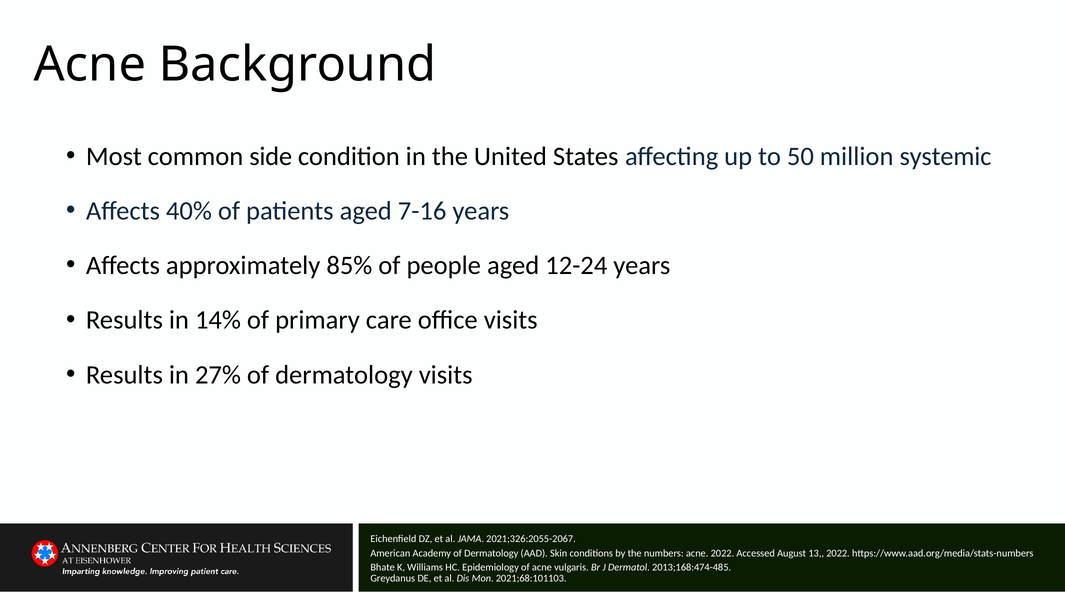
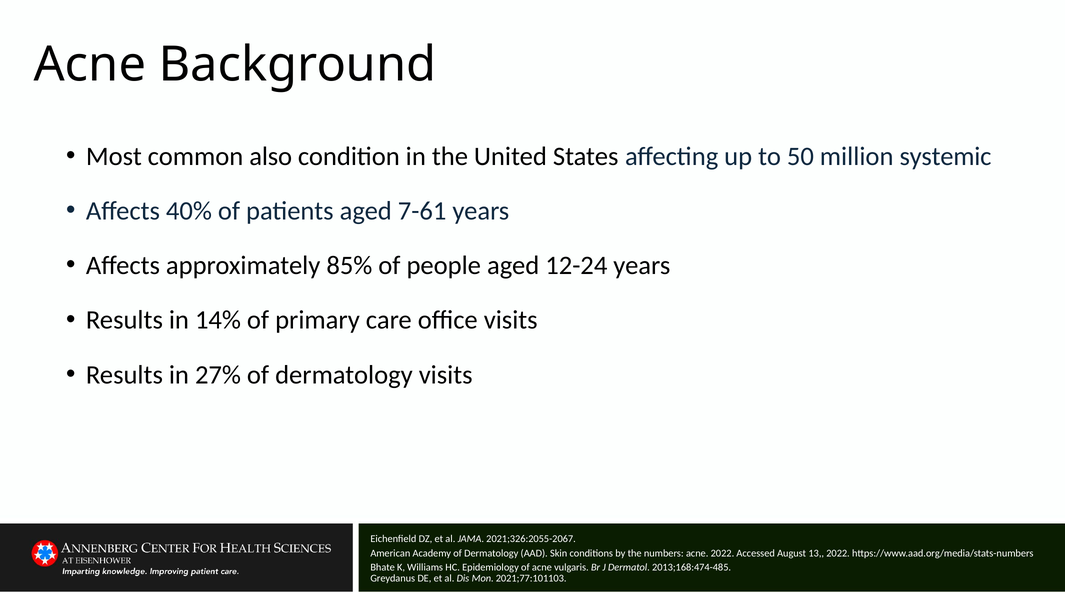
side: side -> also (271, 156)
7-16: 7-16 -> 7-61 (422, 211)
2021;68:101103: 2021;68:101103 -> 2021;77:101103 (531, 579)
